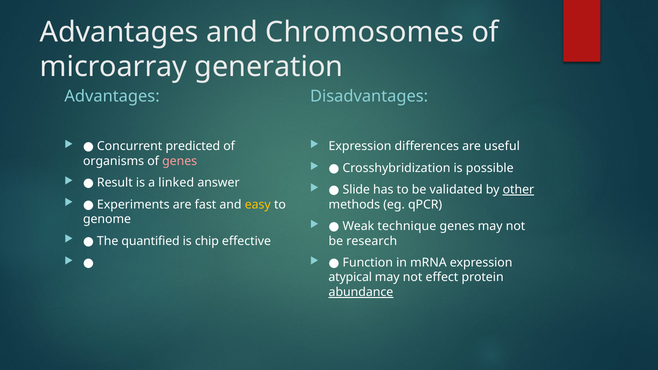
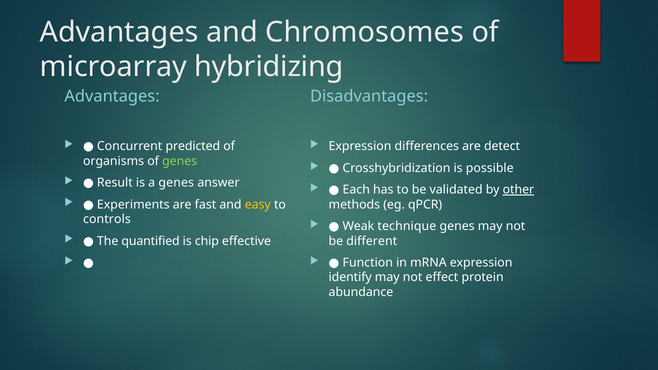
generation: generation -> hybridizing (269, 67)
useful: useful -> detect (502, 146)
genes colour: pink -> light green (180, 161)
a linked: linked -> genes (176, 183)
Slide: Slide -> Each (356, 190)
genome: genome -> controls (107, 219)
research: research -> different (372, 241)
atypical: atypical -> identify (350, 278)
abundance underline: present -> none (361, 292)
